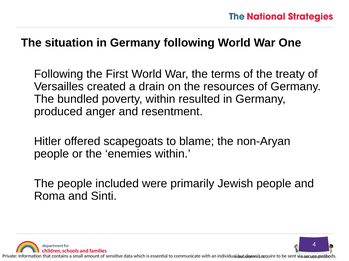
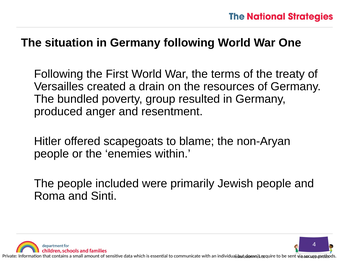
poverty within: within -> group (160, 99)
